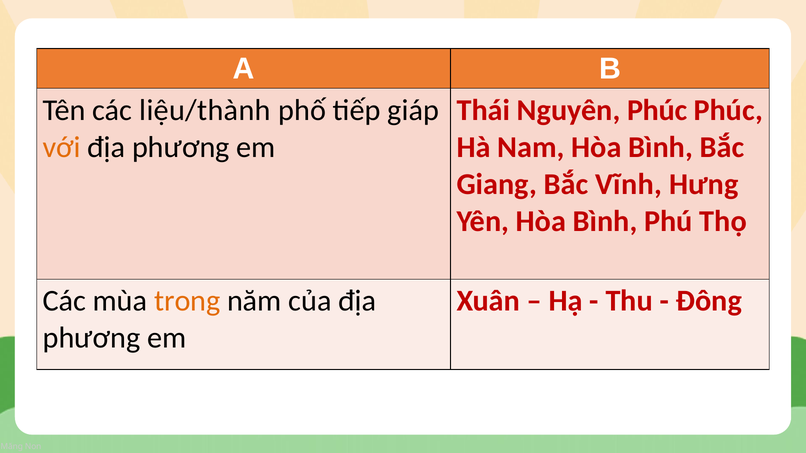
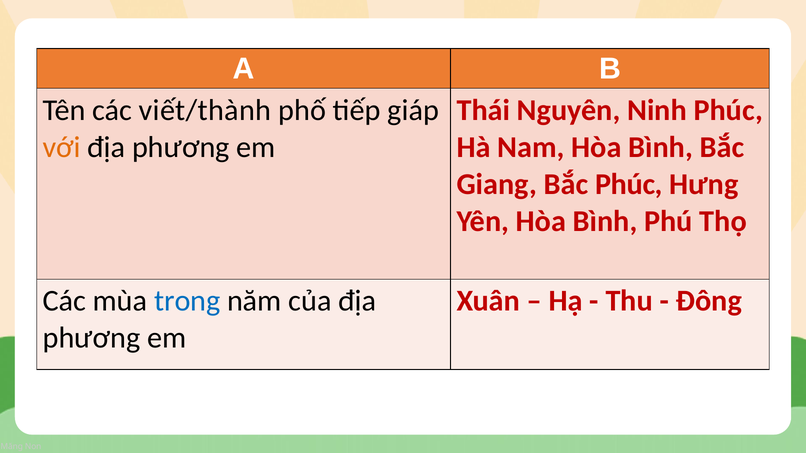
liệu/thành: liệu/thành -> viết/thành (205, 110)
Nguyên Phúc: Phúc -> Ninh (657, 110)
Bắc Vĩnh: Vĩnh -> Phúc (629, 184)
trong colour: orange -> blue (187, 301)
